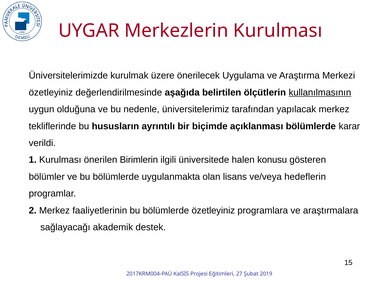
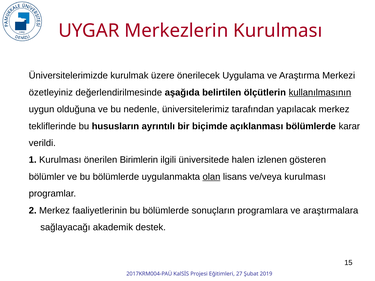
konusu: konusu -> izlenen (272, 160)
olan underline: none -> present (211, 177)
ve/veya hedeflerin: hedeflerin -> kurulması (305, 177)
bölümlerde özetleyiniz: özetleyiniz -> sonuçların (213, 211)
